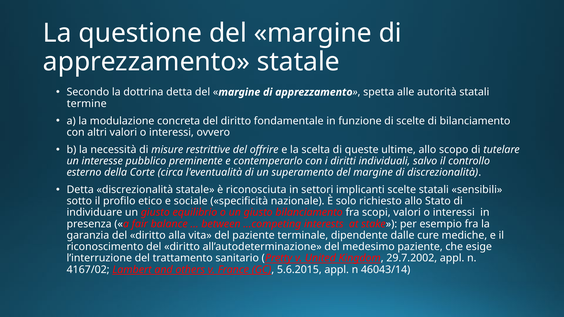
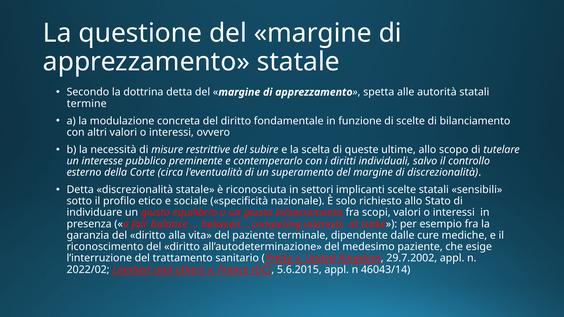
offrire: offrire -> subire (264, 150)
4167/02: 4167/02 -> 2022/02 (88, 270)
